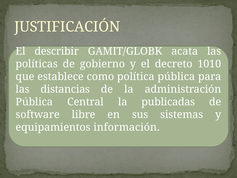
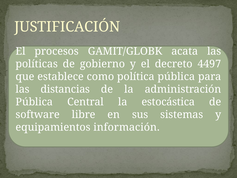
describir: describir -> procesos (57, 51)
1010: 1010 -> 4497 (209, 64)
publicadas: publicadas -> estocástica (168, 102)
